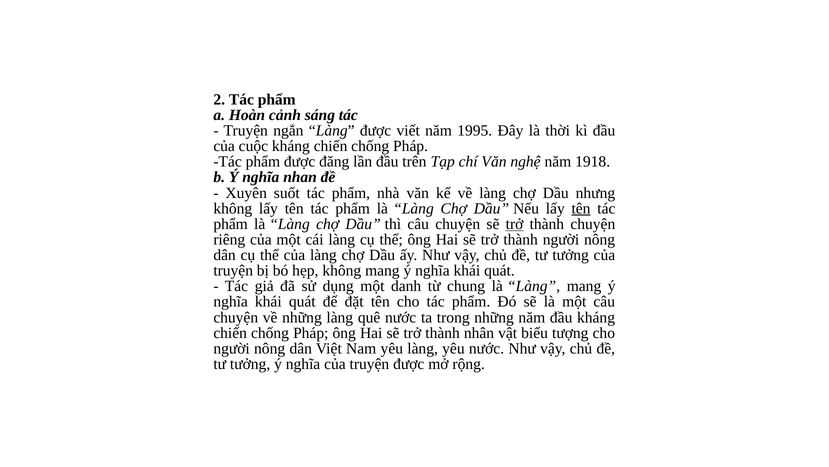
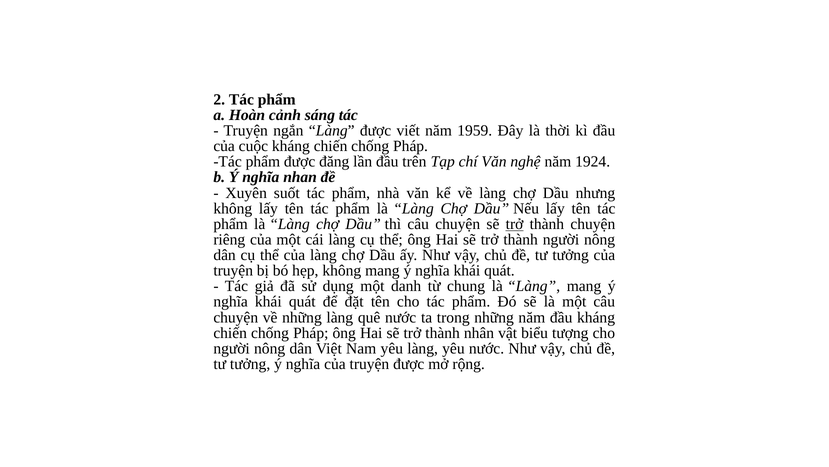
1995: 1995 -> 1959 (475, 130)
1918: 1918 -> 1924 (593, 162)
tên underline: present -> none (581, 208)
